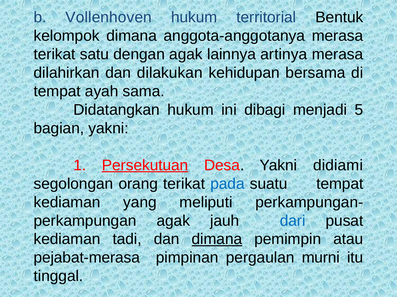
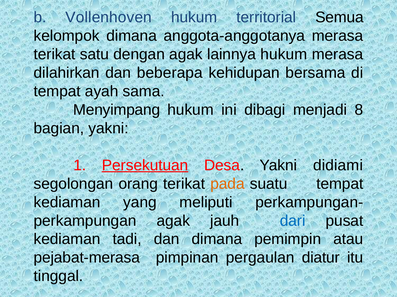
Bentuk: Bentuk -> Semua (339, 17)
lainnya artinya: artinya -> hukum (284, 54)
dilakukan: dilakukan -> beberapa (170, 73)
Didatangkan: Didatangkan -> Menyimpang (117, 110)
5: 5 -> 8 (359, 110)
pada colour: blue -> orange (227, 184)
dimana underline: present -> none (217, 240)
murni: murni -> diatur (321, 258)
